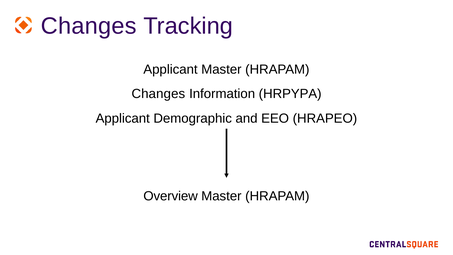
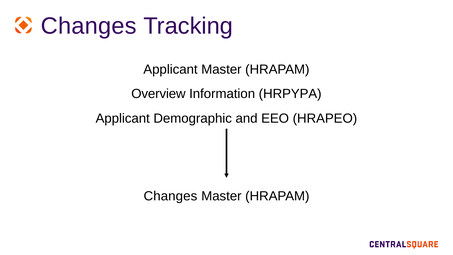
Changes: Changes -> Overview (158, 94)
Overview: Overview -> Changes (170, 196)
